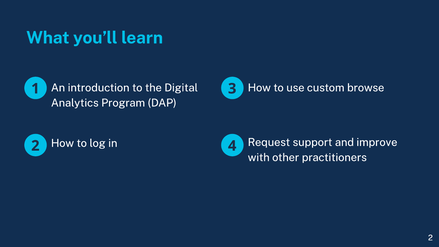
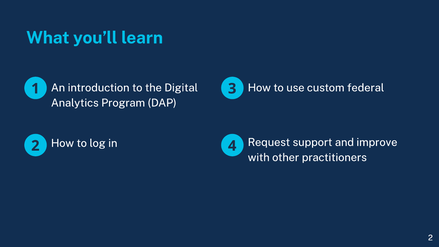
browse: browse -> federal (366, 88)
